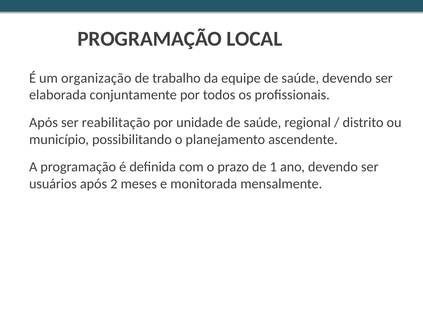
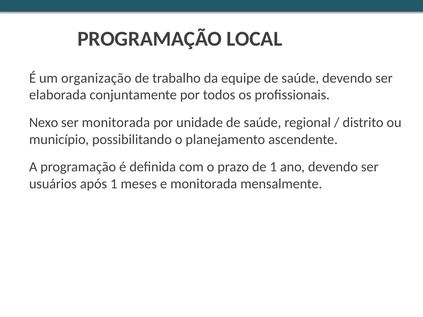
Após: Após -> Nexo (44, 123)
ser reabilitação: reabilitação -> monitorada (116, 123)
após 2: 2 -> 1 (114, 184)
